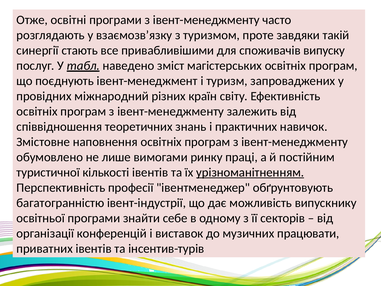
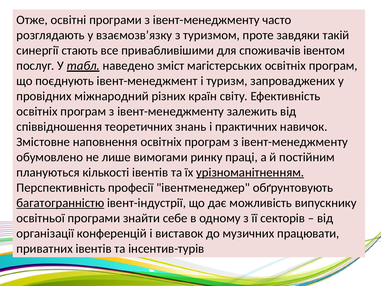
випуску: випуску -> івентом (324, 50)
туристичної: туристичної -> плануються (48, 172)
багатогранністю underline: none -> present (60, 203)
